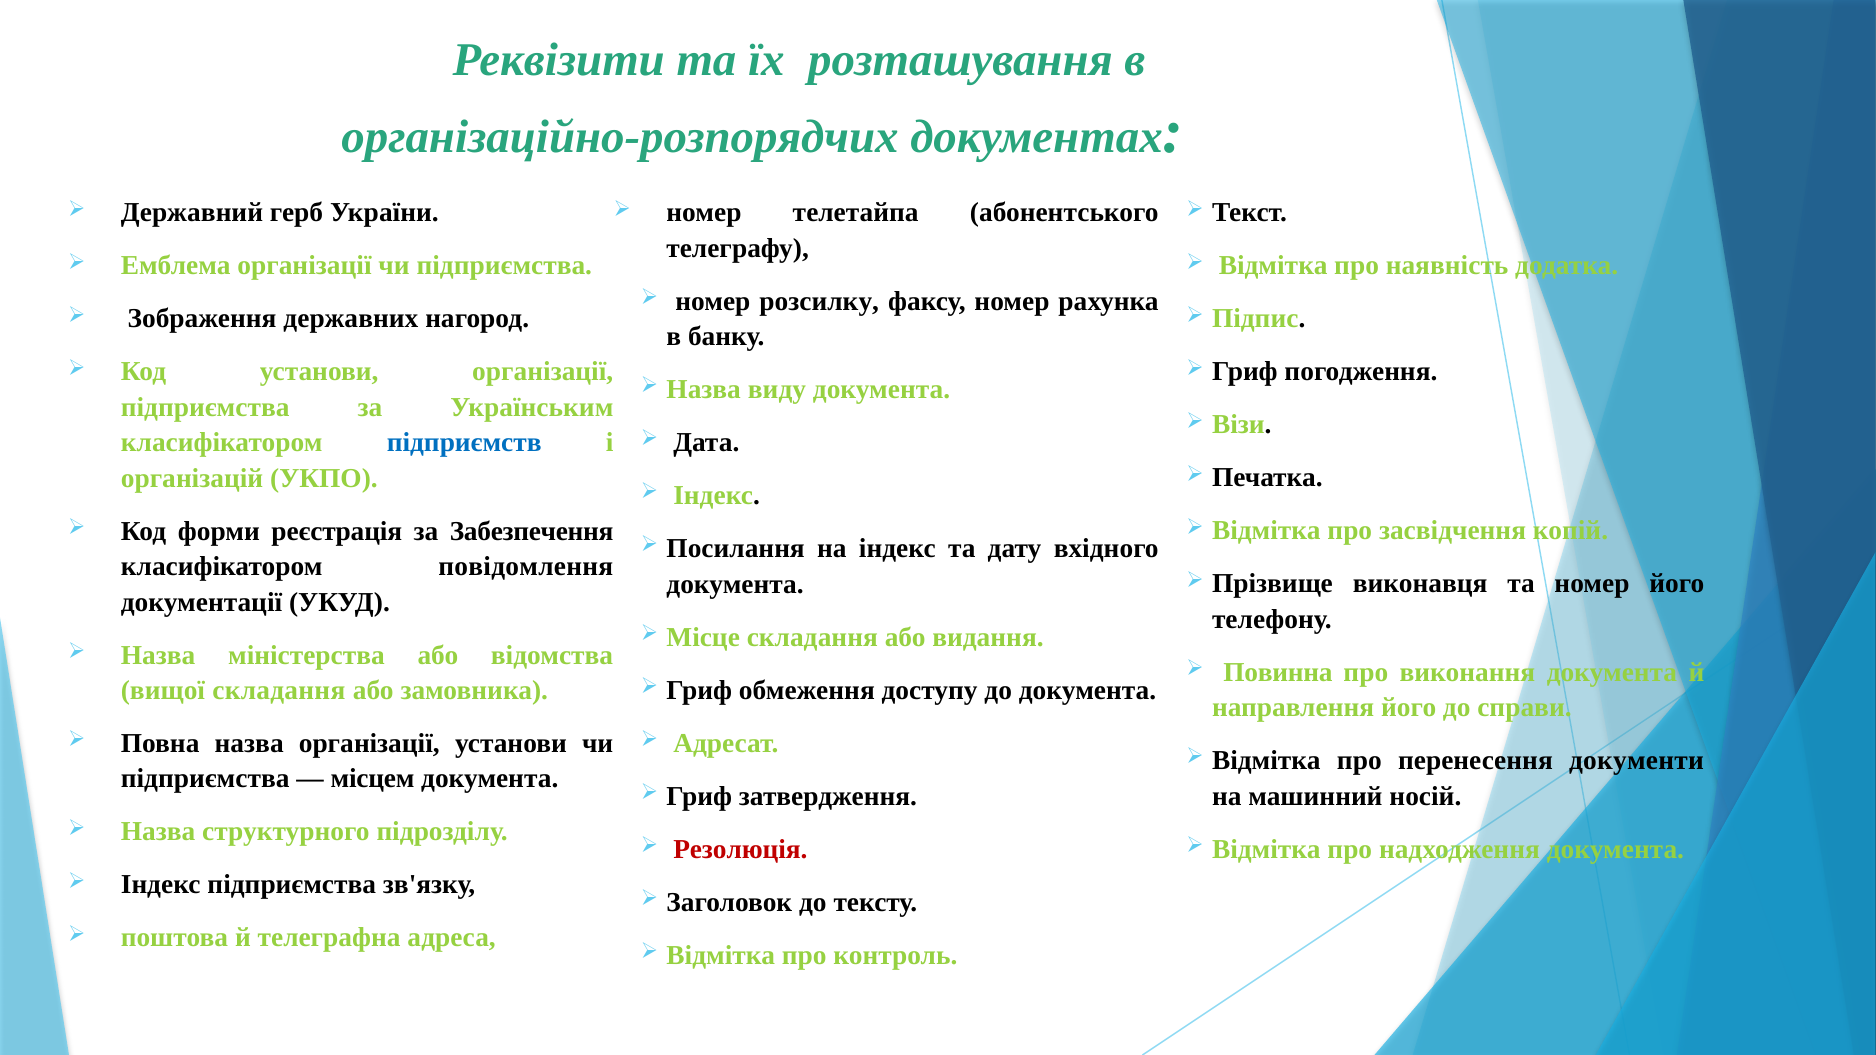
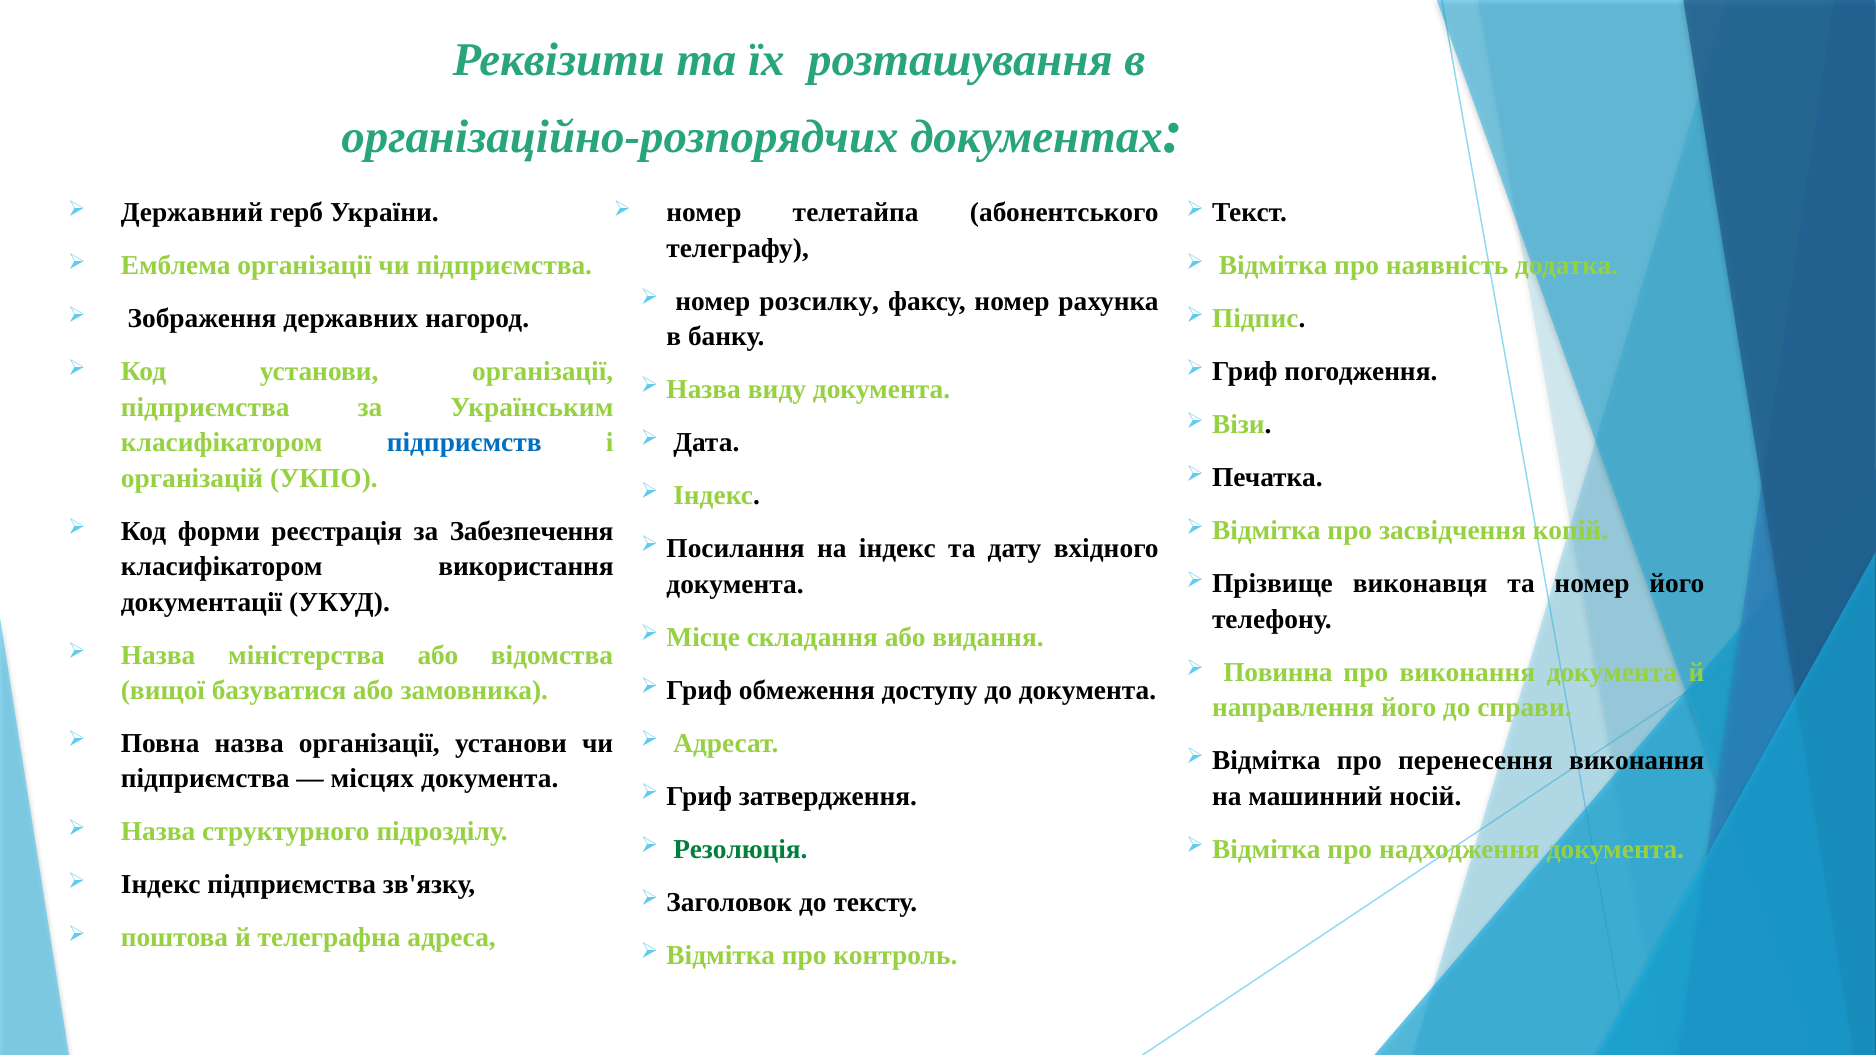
повідомлення: повідомлення -> використання (526, 567)
вищої складання: складання -> базуватися (279, 691)
перенесення документи: документи -> виконання (1637, 761)
місцем: місцем -> місцях (372, 779)
Резолюція colour: red -> green (740, 849)
